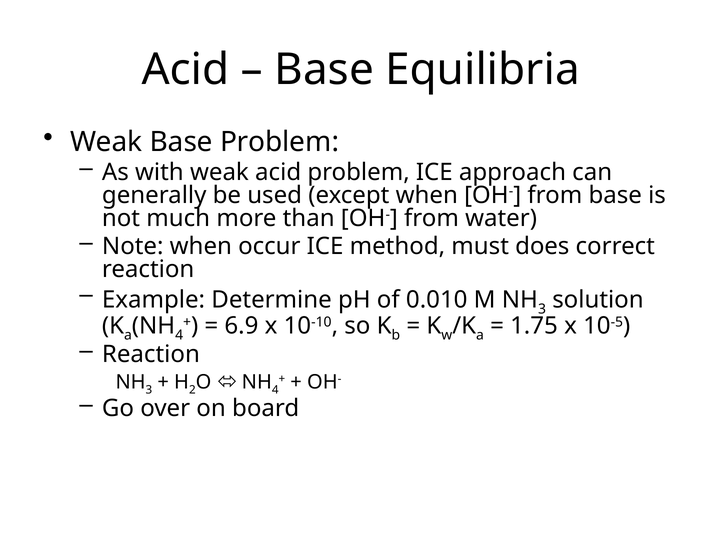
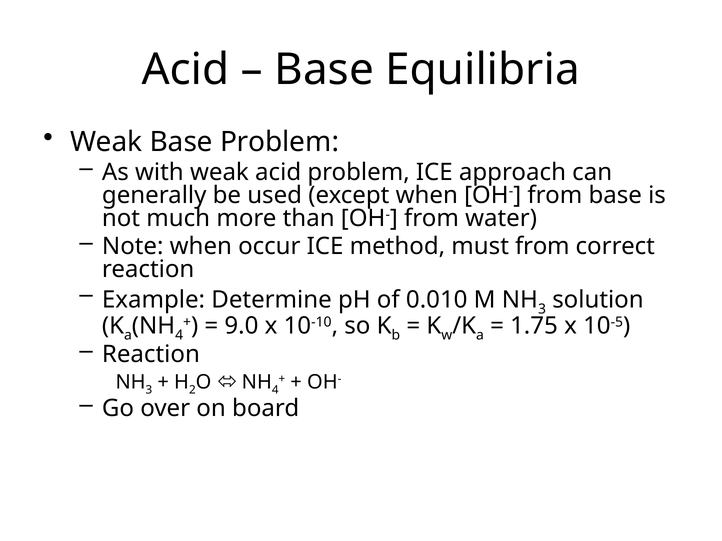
must does: does -> from (542, 246)
6.9: 6.9 -> 9.0 (241, 326)
